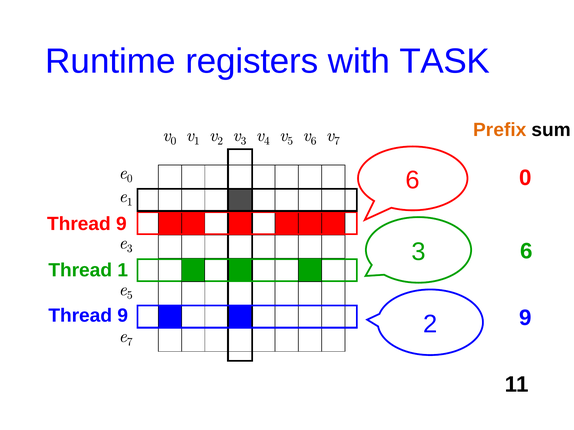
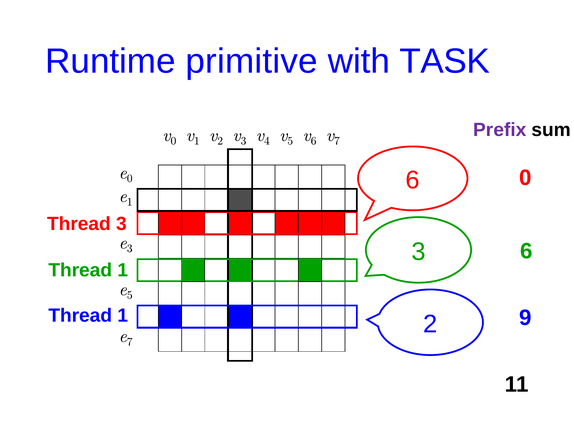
registers: registers -> primitive (252, 62)
Prefix colour: orange -> purple (500, 130)
9: 9 -> 3 (122, 224)
9: 9 -> 1 (123, 316)
